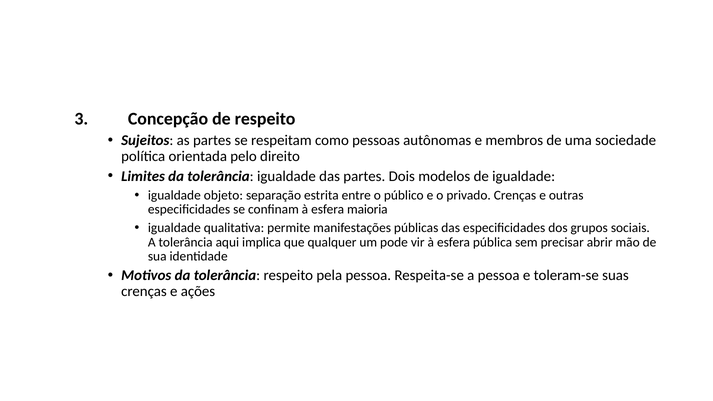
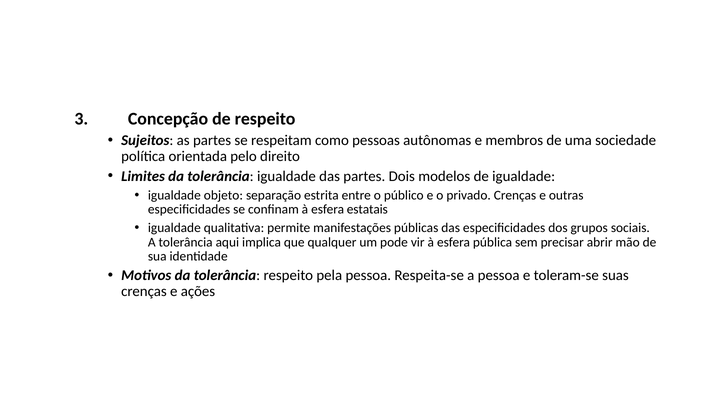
maioria: maioria -> estatais (367, 210)
